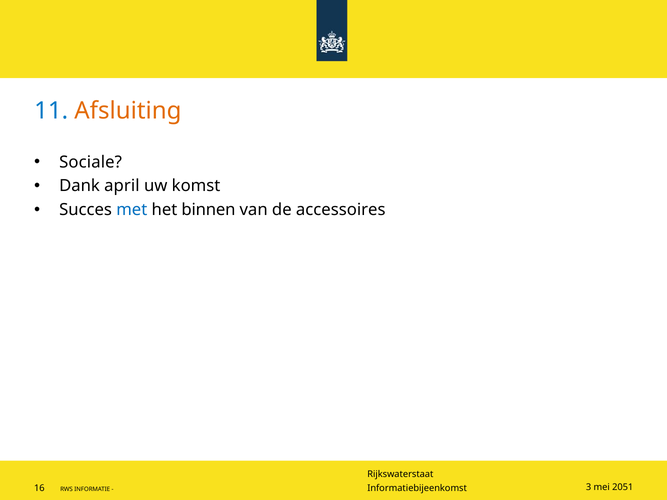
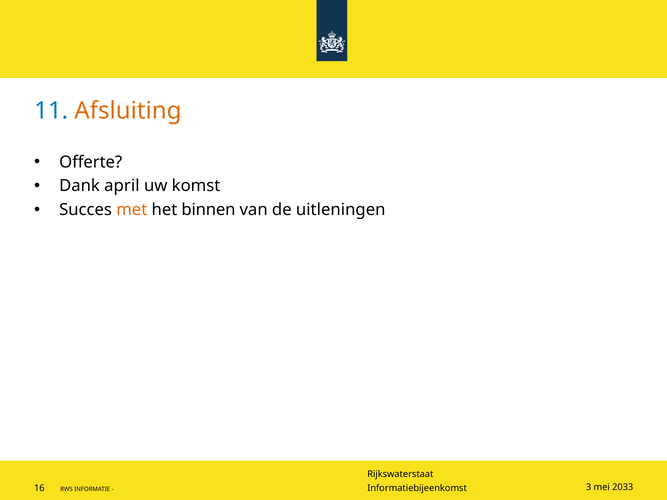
Sociale: Sociale -> Offerte (91, 162)
met colour: blue -> orange (132, 210)
accessoires: accessoires -> uitleningen (341, 210)
2051: 2051 -> 2033 (623, 487)
